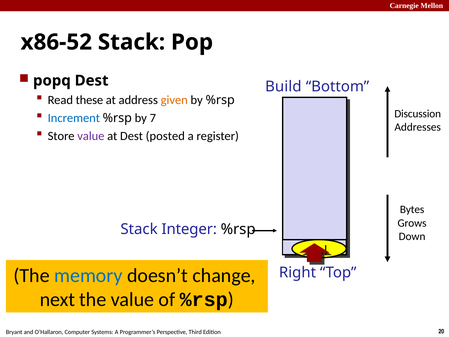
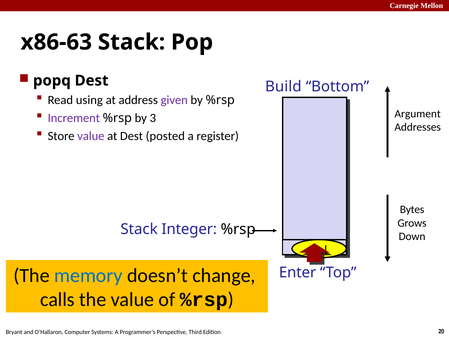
x86-52: x86-52 -> x86-63 (56, 42)
these: these -> using (89, 100)
given colour: orange -> purple (174, 100)
Discussion: Discussion -> Argument (418, 114)
Increment colour: blue -> purple (74, 118)
7: 7 -> 3 (153, 118)
Right: Right -> Enter (298, 272)
next: next -> calls (57, 299)
